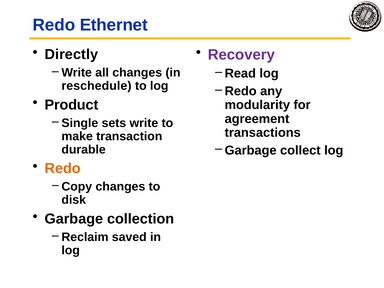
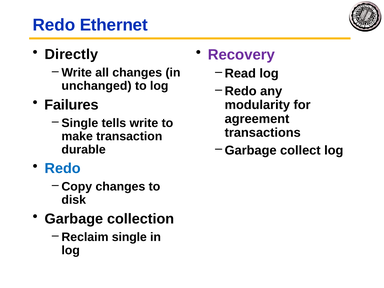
reschedule: reschedule -> unchanged (97, 86)
Product: Product -> Failures (72, 105)
sets: sets -> tells (114, 123)
Redo colour: orange -> blue (63, 168)
Reclaim saved: saved -> single (129, 237)
